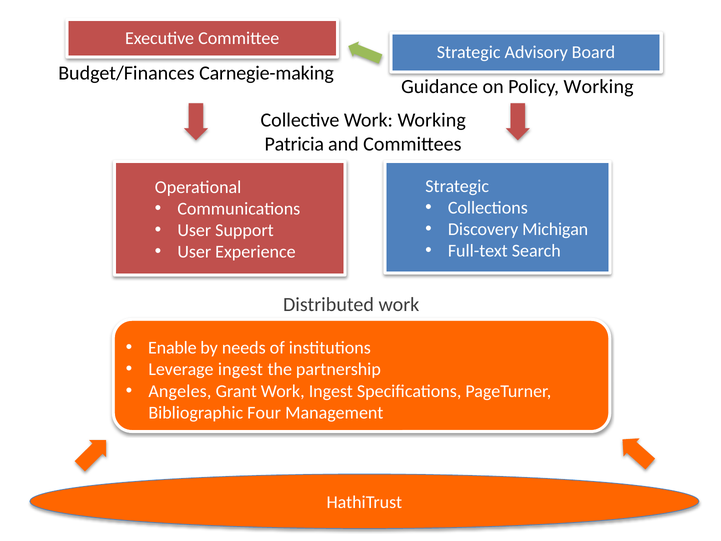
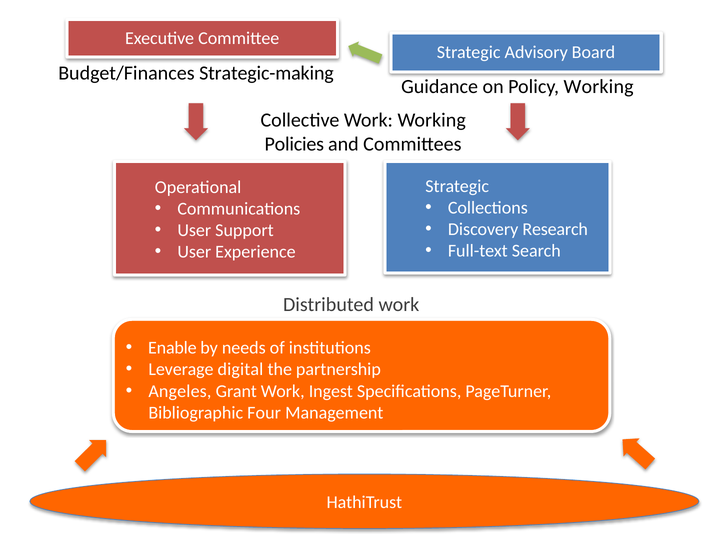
Carnegie-making: Carnegie-making -> Strategic-making (266, 73)
Patricia: Patricia -> Policies (294, 144)
Michigan: Michigan -> Research (555, 229)
Leverage ingest: ingest -> digital (240, 369)
